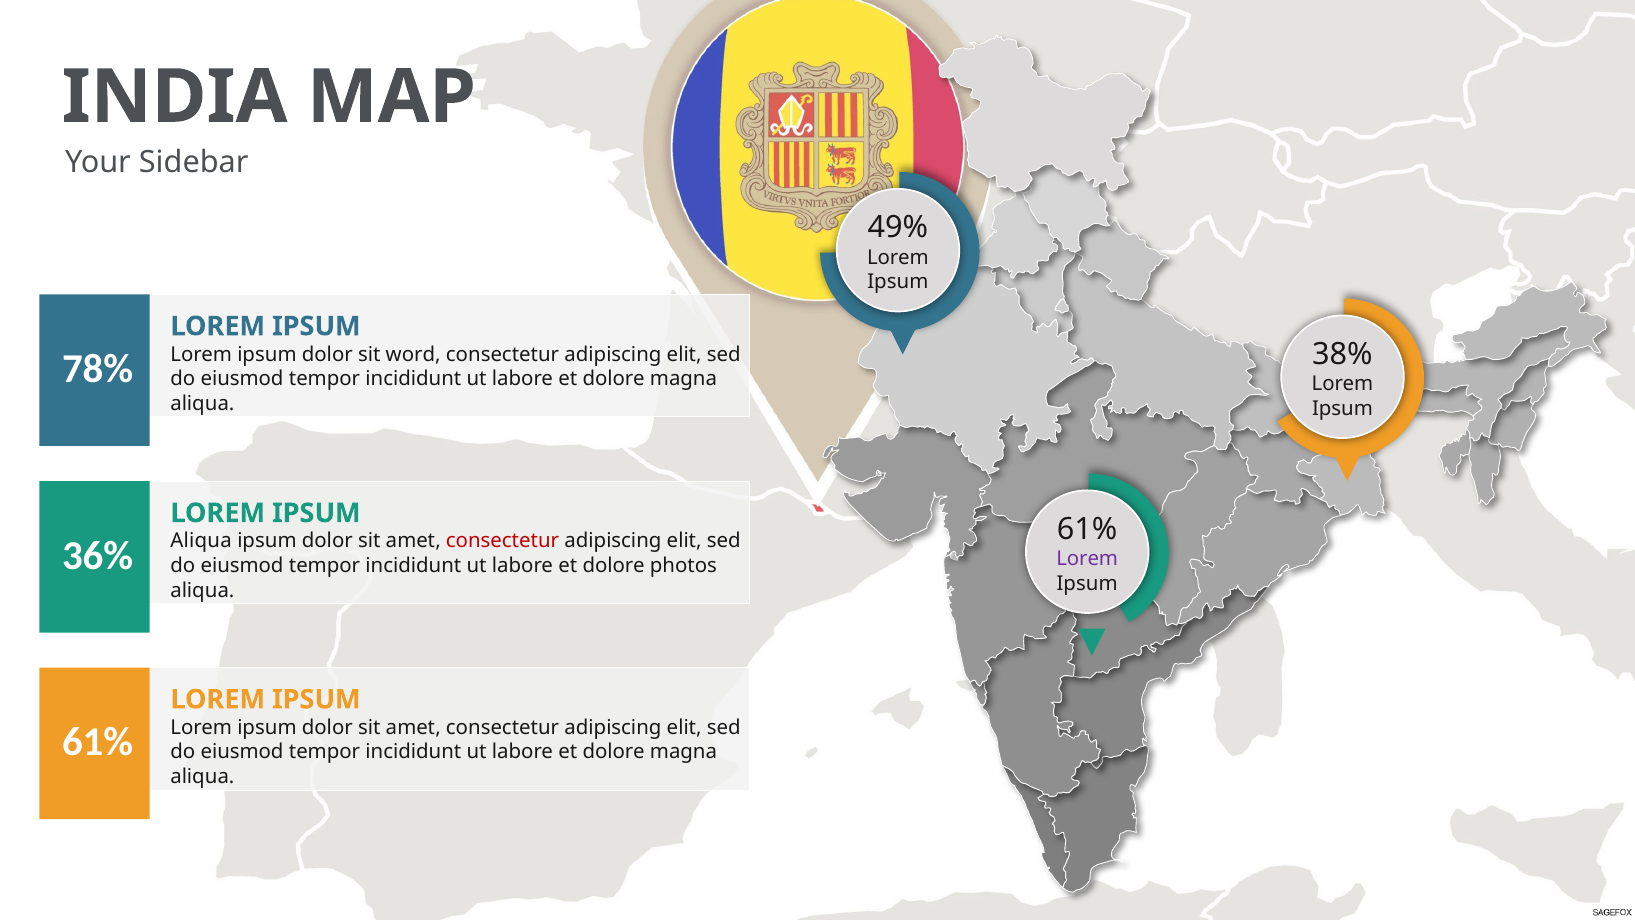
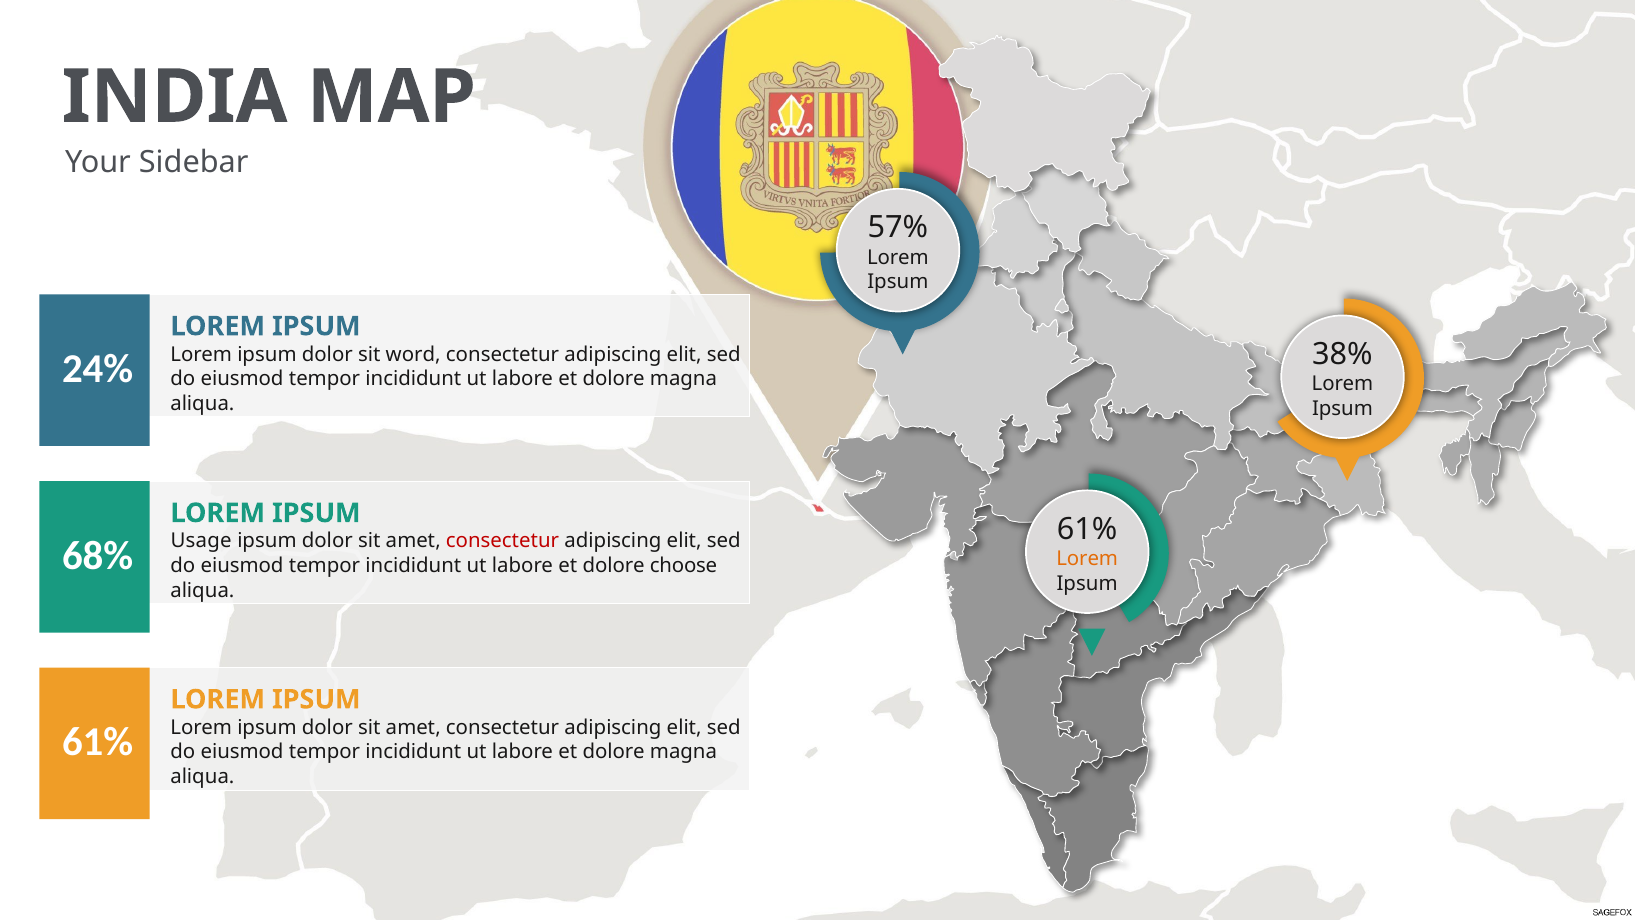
49%: 49% -> 57% (898, 228)
78%: 78% -> 24% (98, 369)
Aliqua: Aliqua -> Usage (201, 541)
36%: 36% -> 68% (98, 555)
Lorem colour: purple -> orange (1087, 559)
photos: photos -> choose (684, 566)
